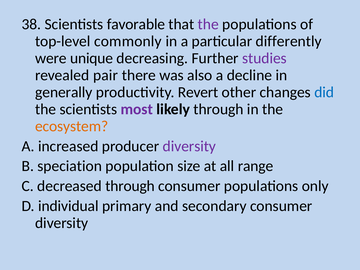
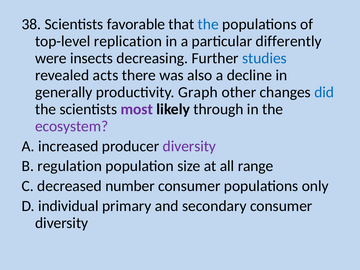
the colour: purple -> blue (208, 24)
commonly: commonly -> replication (128, 41)
unique: unique -> insects (92, 58)
studies colour: purple -> blue (264, 58)
pair: pair -> acts (106, 75)
Revert: Revert -> Graph (198, 92)
ecosystem colour: orange -> purple (72, 126)
speciation: speciation -> regulation (70, 166)
decreased through: through -> number (130, 186)
